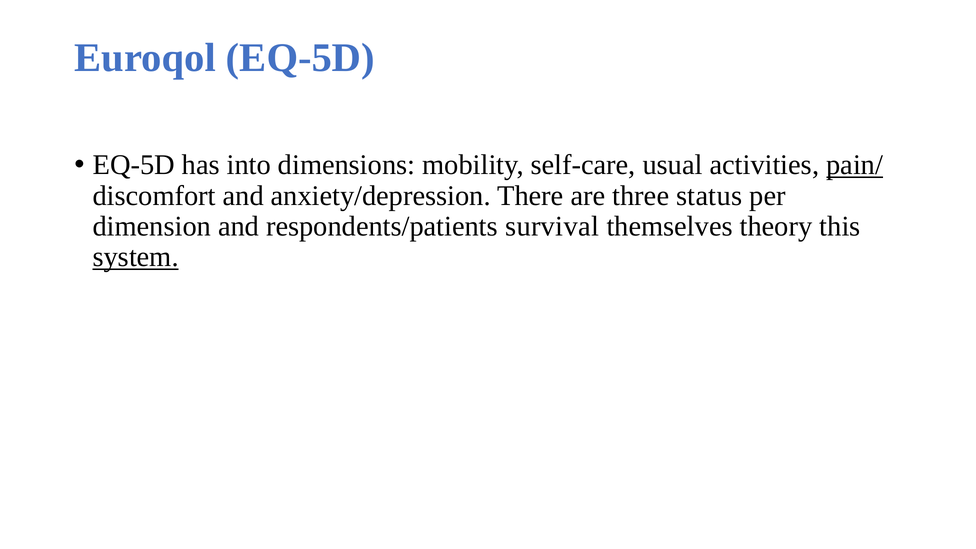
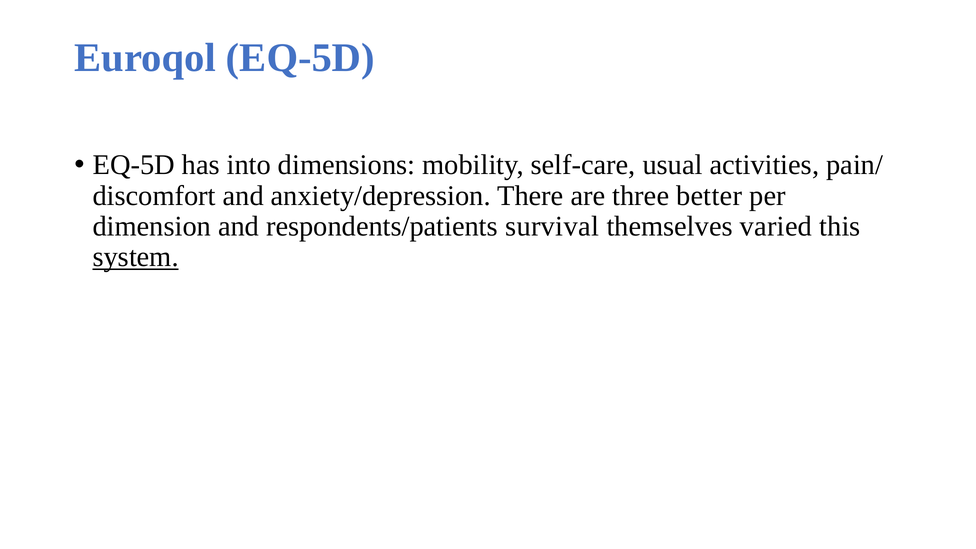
pain/ underline: present -> none (855, 165)
status: status -> better (709, 196)
theory: theory -> varied (776, 226)
